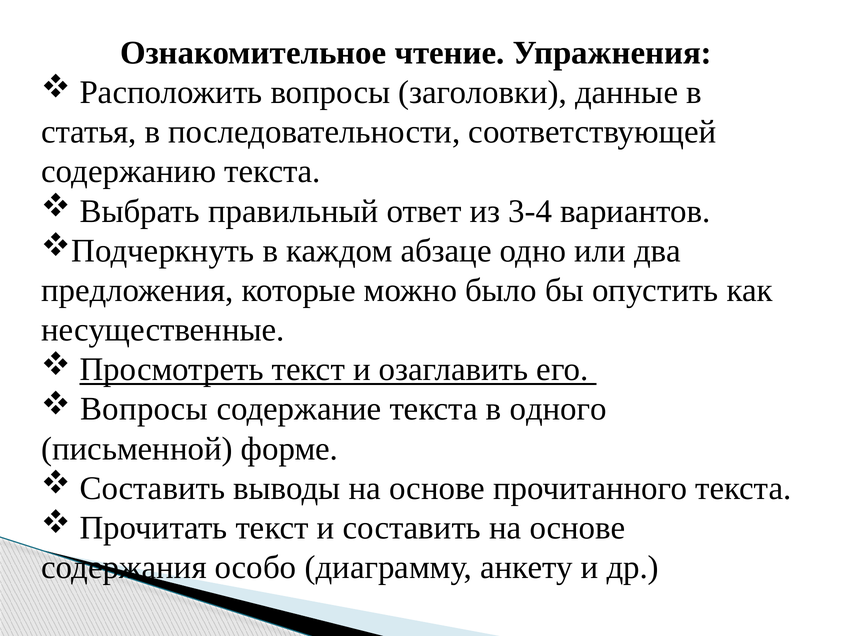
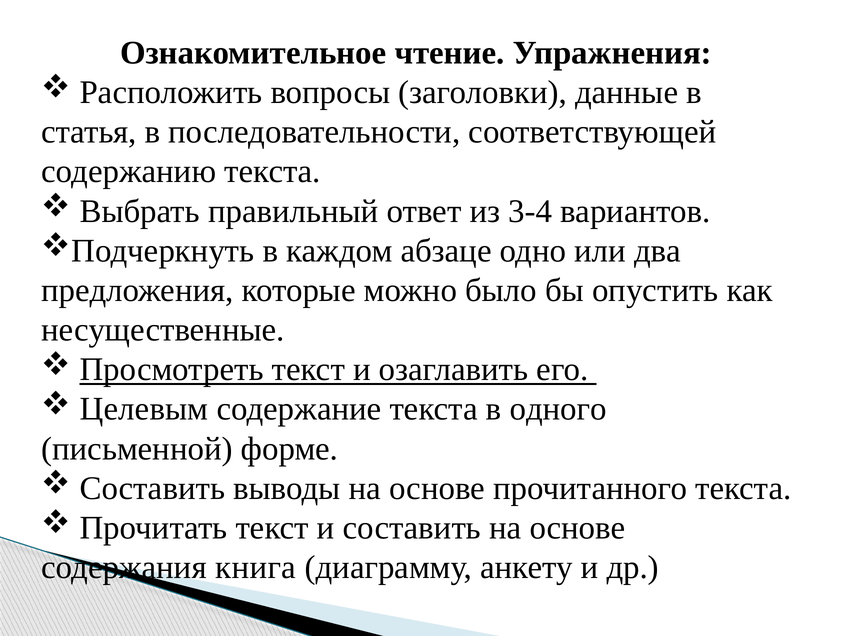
Вопросы: Вопросы -> Целевым (144, 409)
особо: особо -> книга (256, 567)
